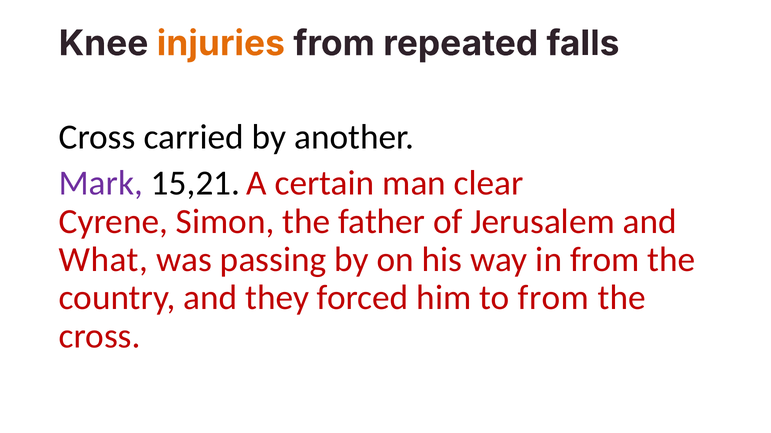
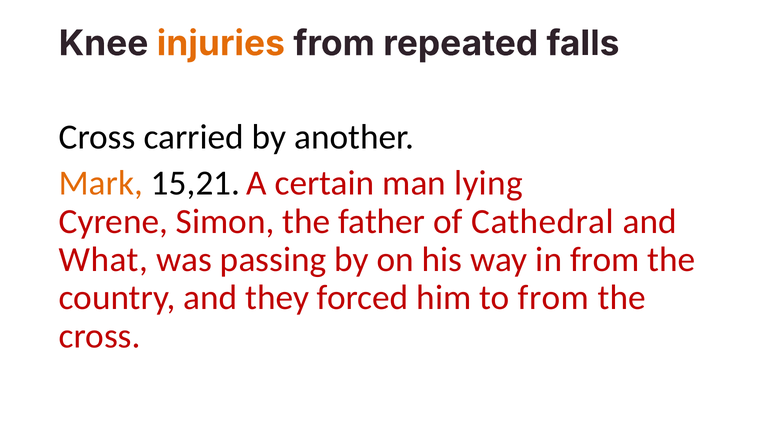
Mark colour: purple -> orange (101, 184)
clear: clear -> lying (488, 184)
Jerusalem: Jerusalem -> Cathedral (542, 222)
